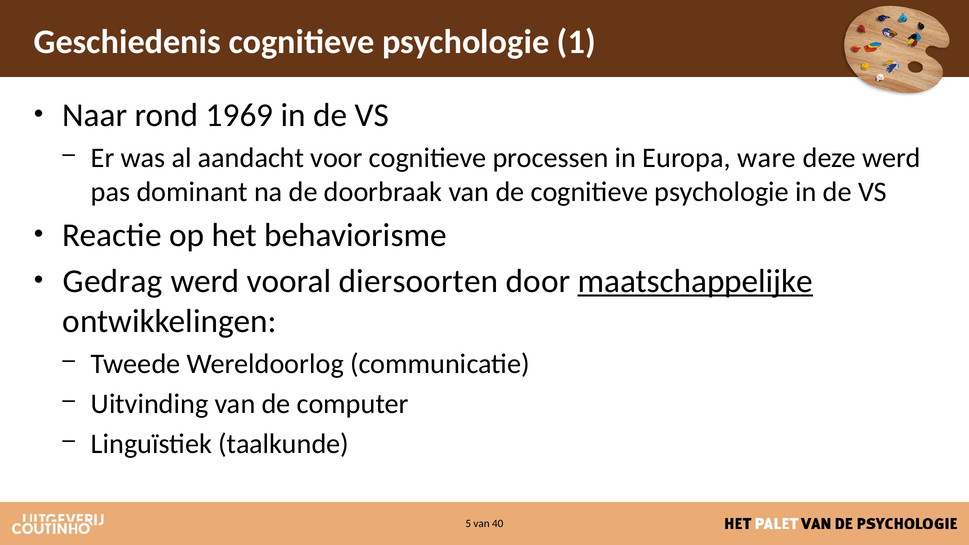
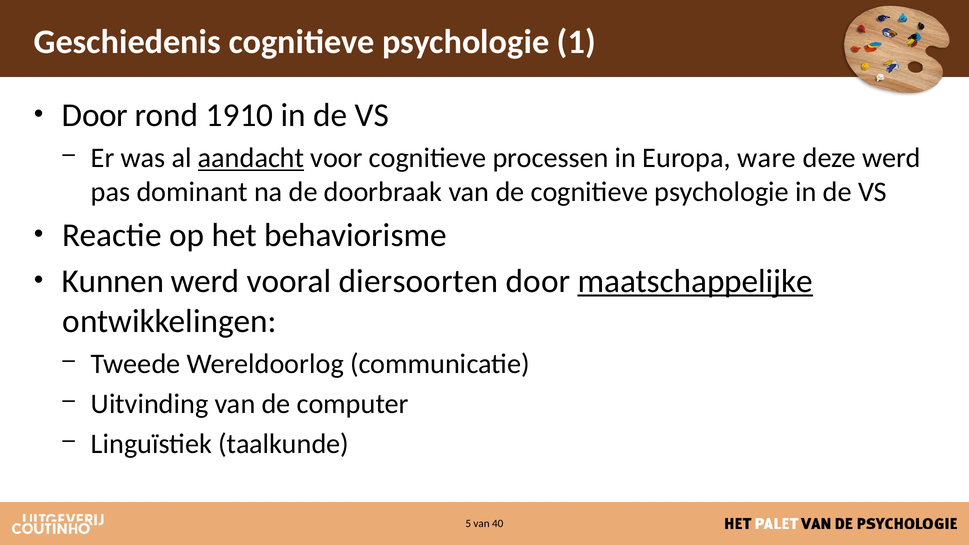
Naar: Naar -> Door (95, 115)
1969: 1969 -> 1910 (239, 115)
aandacht underline: none -> present (251, 158)
Gedrag: Gedrag -> Kunnen (113, 281)
